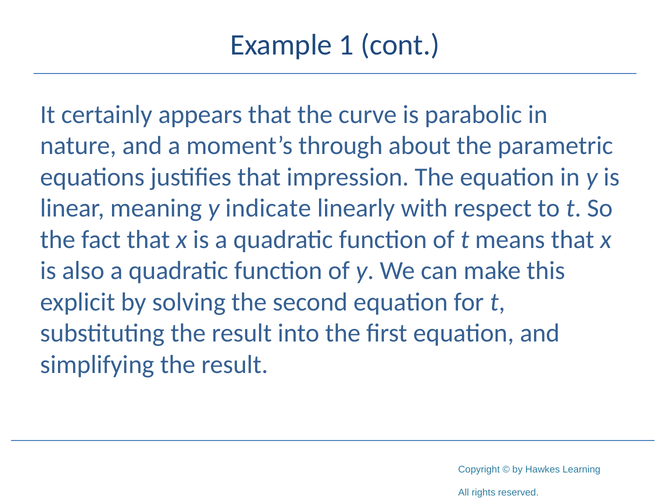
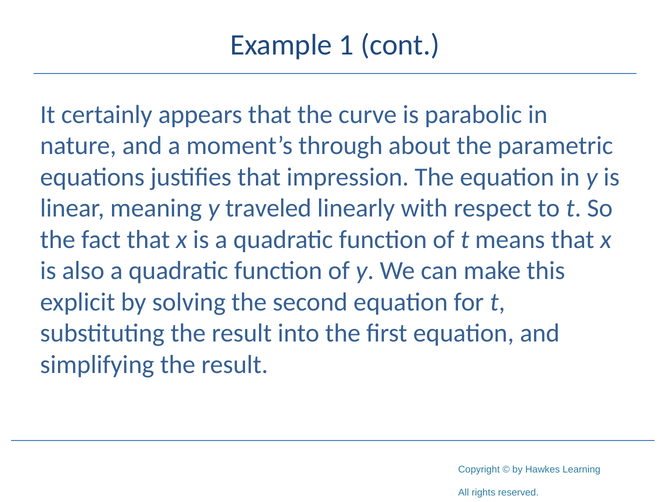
indicate: indicate -> traveled (268, 208)
